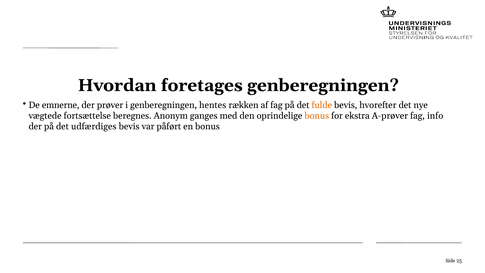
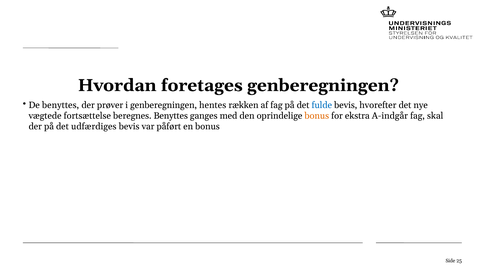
De emnerne: emnerne -> benyttes (61, 105)
fulde colour: orange -> blue (322, 105)
beregnes Anonym: Anonym -> Benyttes (171, 116)
A-prøver: A-prøver -> A-indgår (390, 116)
info: info -> skal (435, 116)
